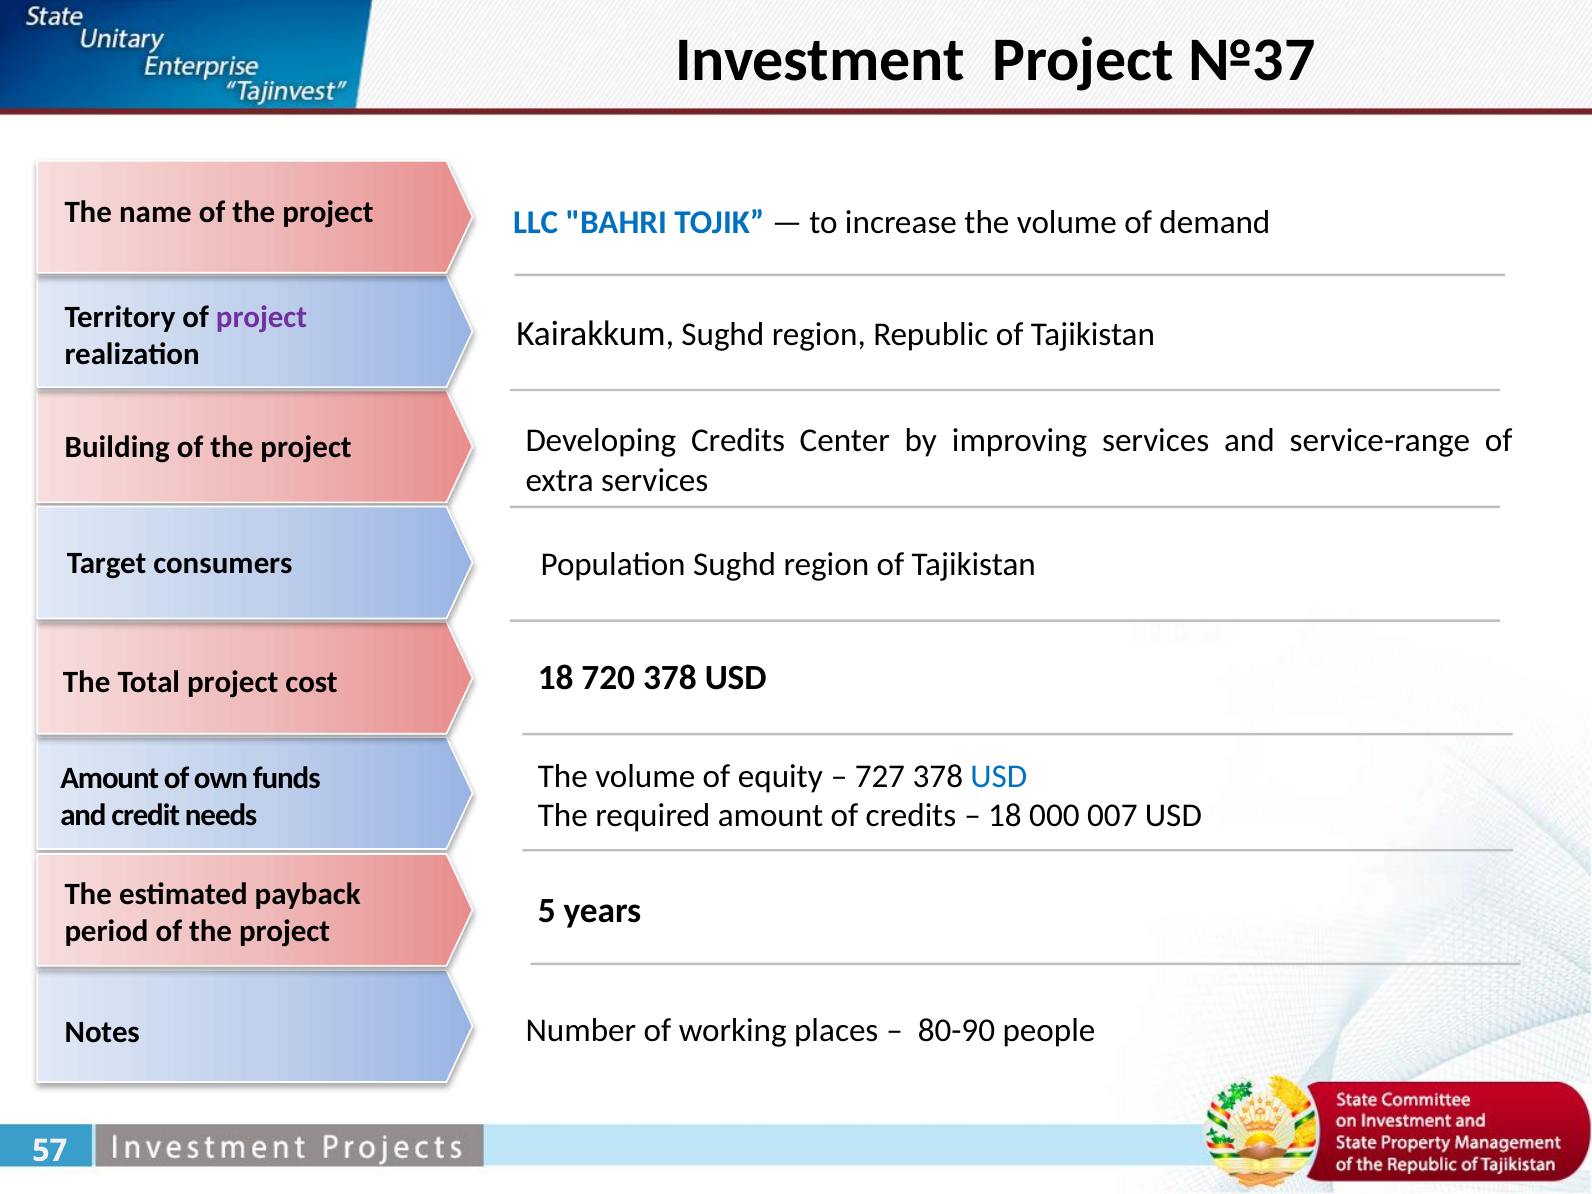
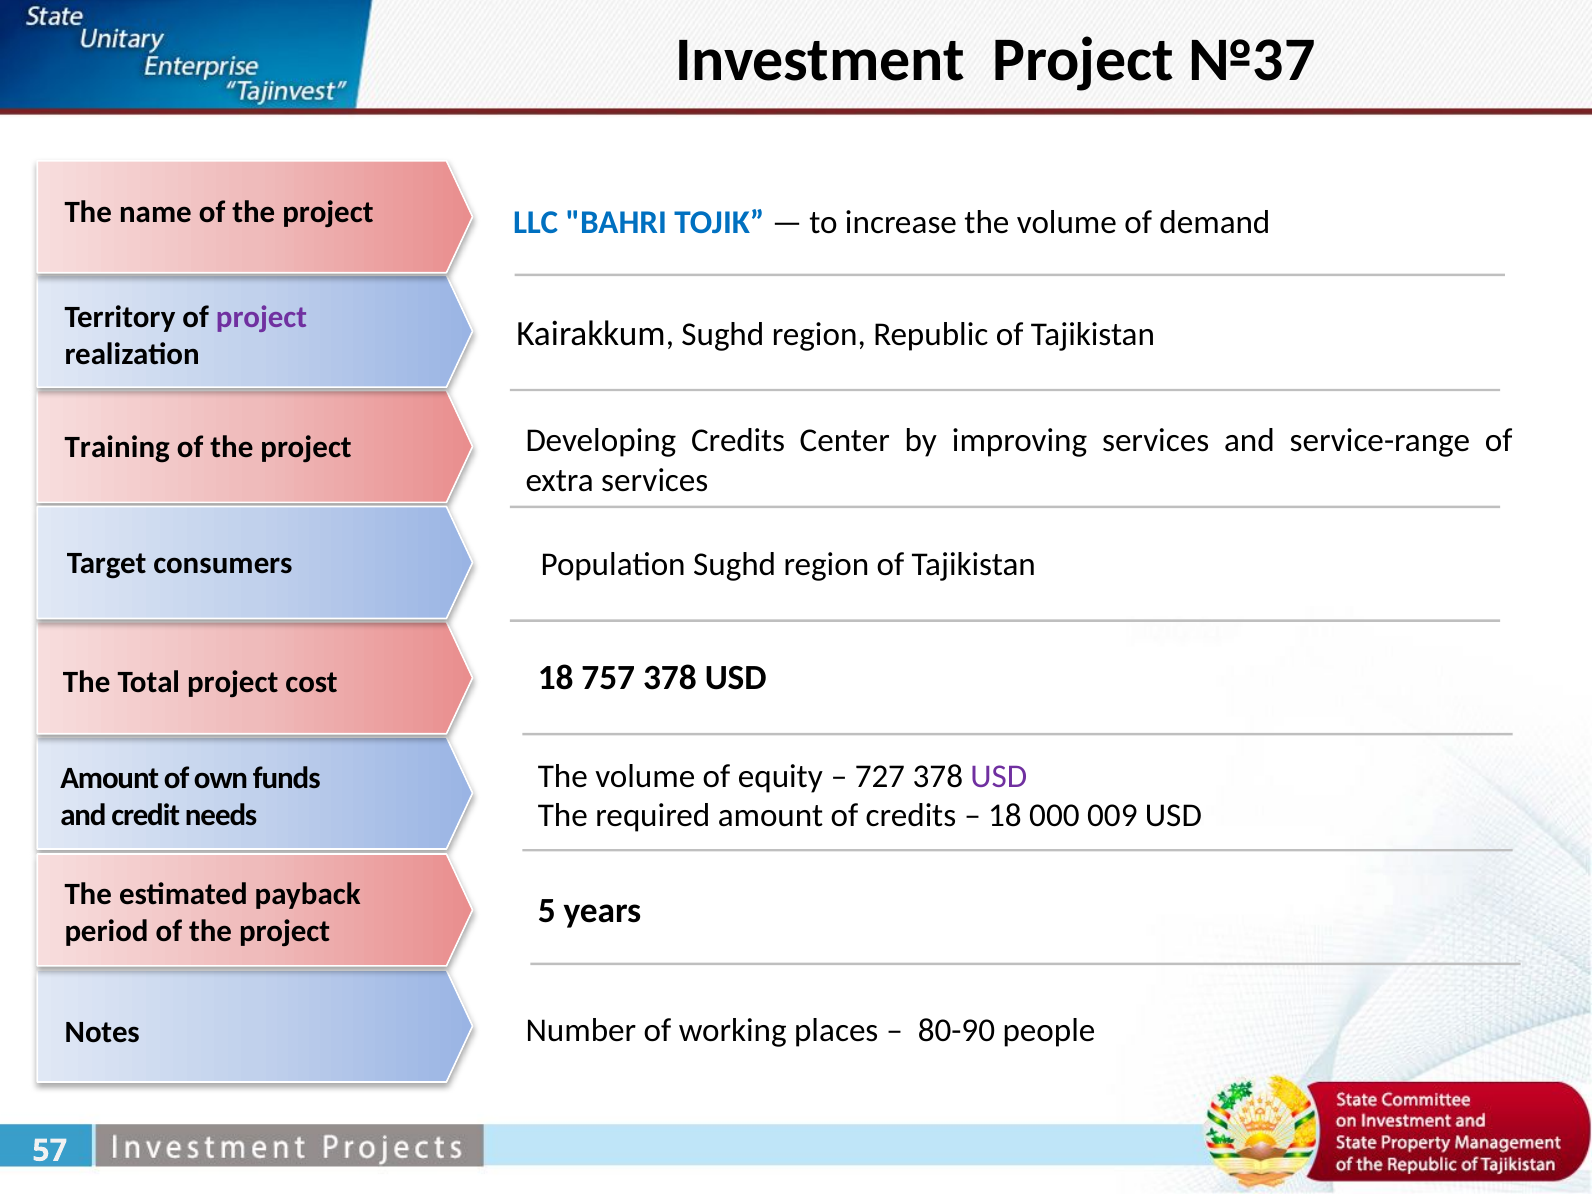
Building: Building -> Training (117, 448)
720: 720 -> 757 (608, 678)
USD colour: blue -> purple (999, 776)
007: 007 -> 009 (1112, 816)
